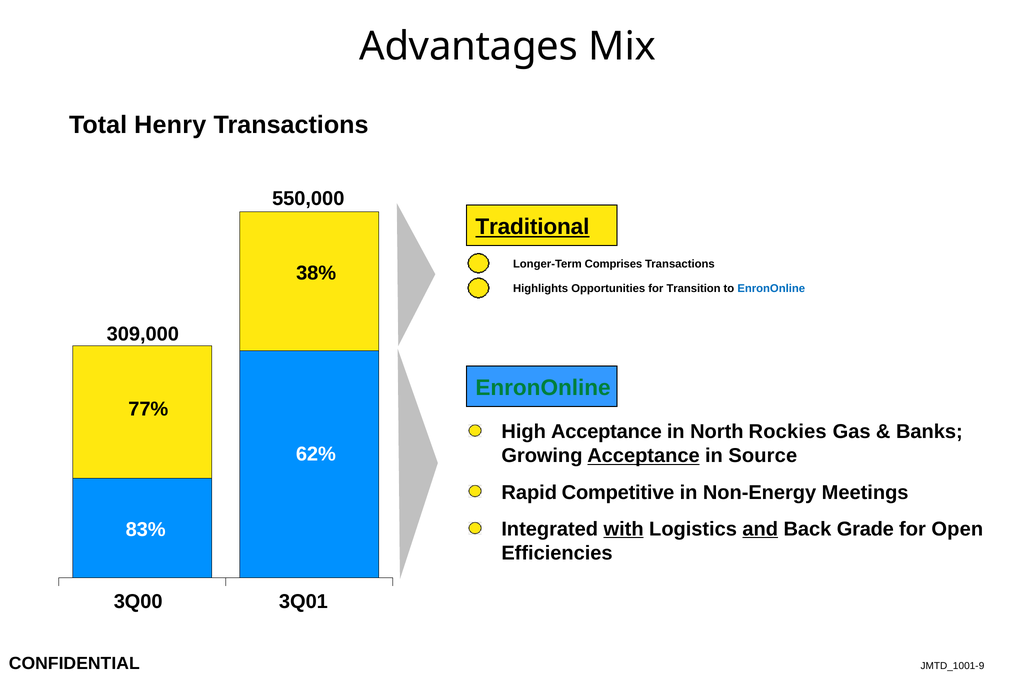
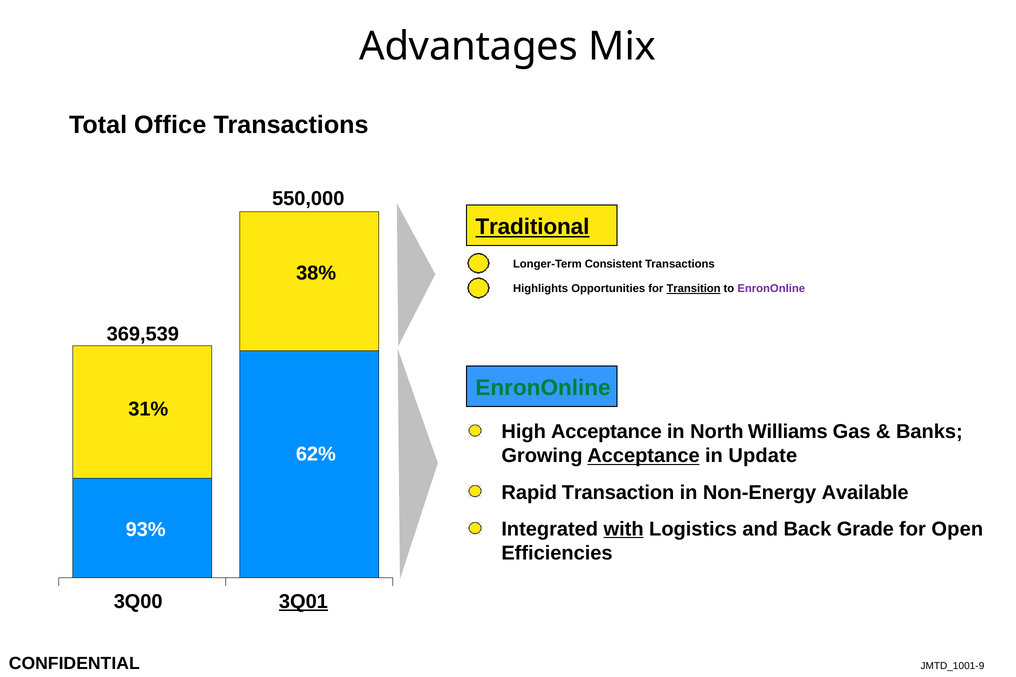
Henry: Henry -> Office (170, 125)
Comprises: Comprises -> Consistent (613, 264)
Transition underline: none -> present (694, 289)
EnronOnline colour: blue -> purple (771, 289)
309,000: 309,000 -> 369,539 (143, 334)
77%: 77% -> 31% (148, 409)
Rockies: Rockies -> Williams (788, 432)
Source: Source -> Update (763, 456)
Competitive: Competitive -> Transaction (618, 493)
Meetings: Meetings -> Available (865, 493)
and underline: present -> none (760, 529)
83%: 83% -> 93% (146, 530)
3Q01 underline: none -> present (303, 602)
